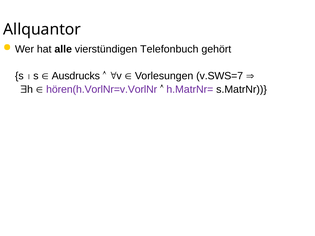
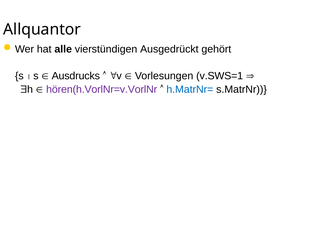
Telefonbuch: Telefonbuch -> Ausgedrückt (169, 49)
v.SWS=7: v.SWS=7 -> v.SWS=1 (220, 76)
h.MatrNr= colour: purple -> blue (190, 89)
